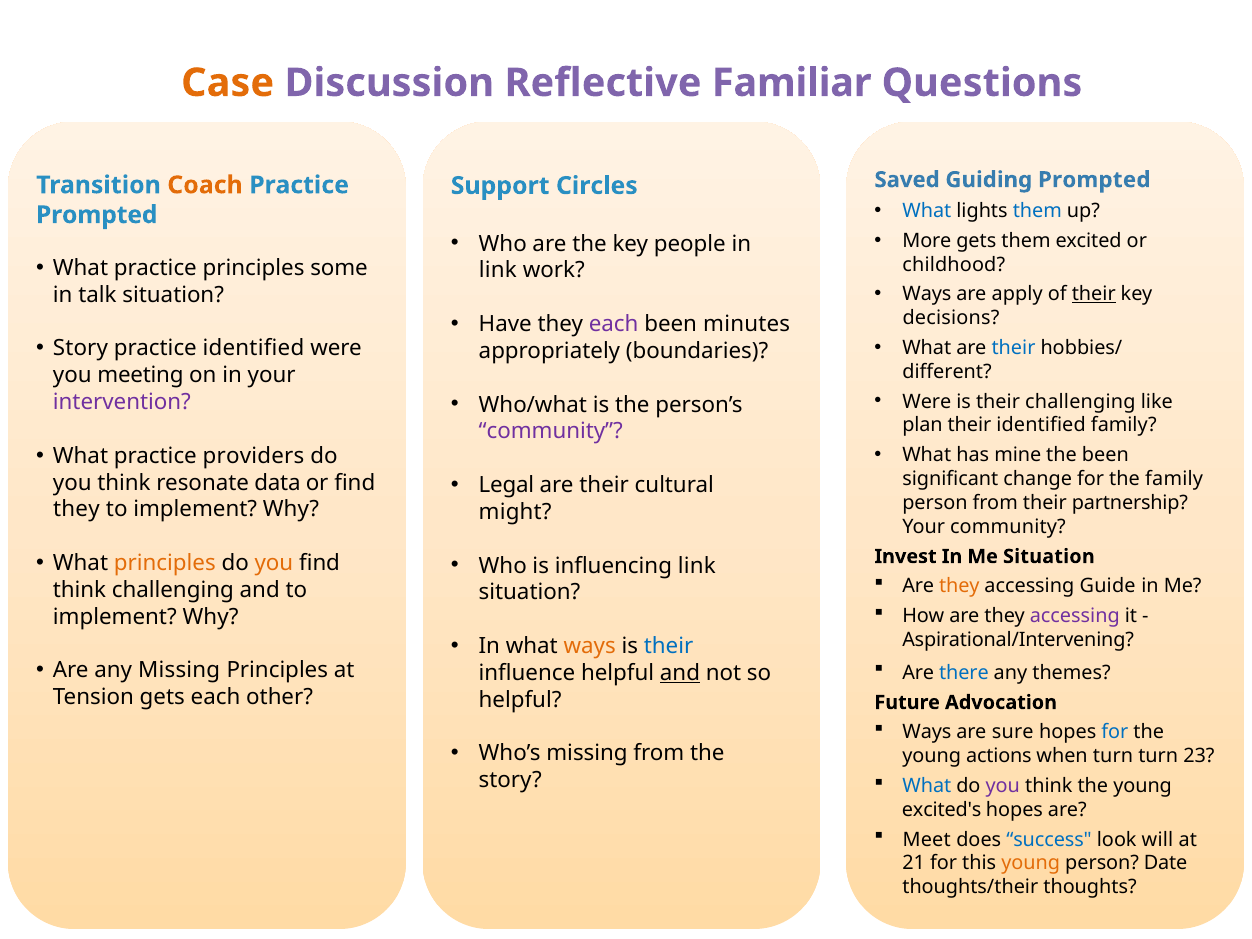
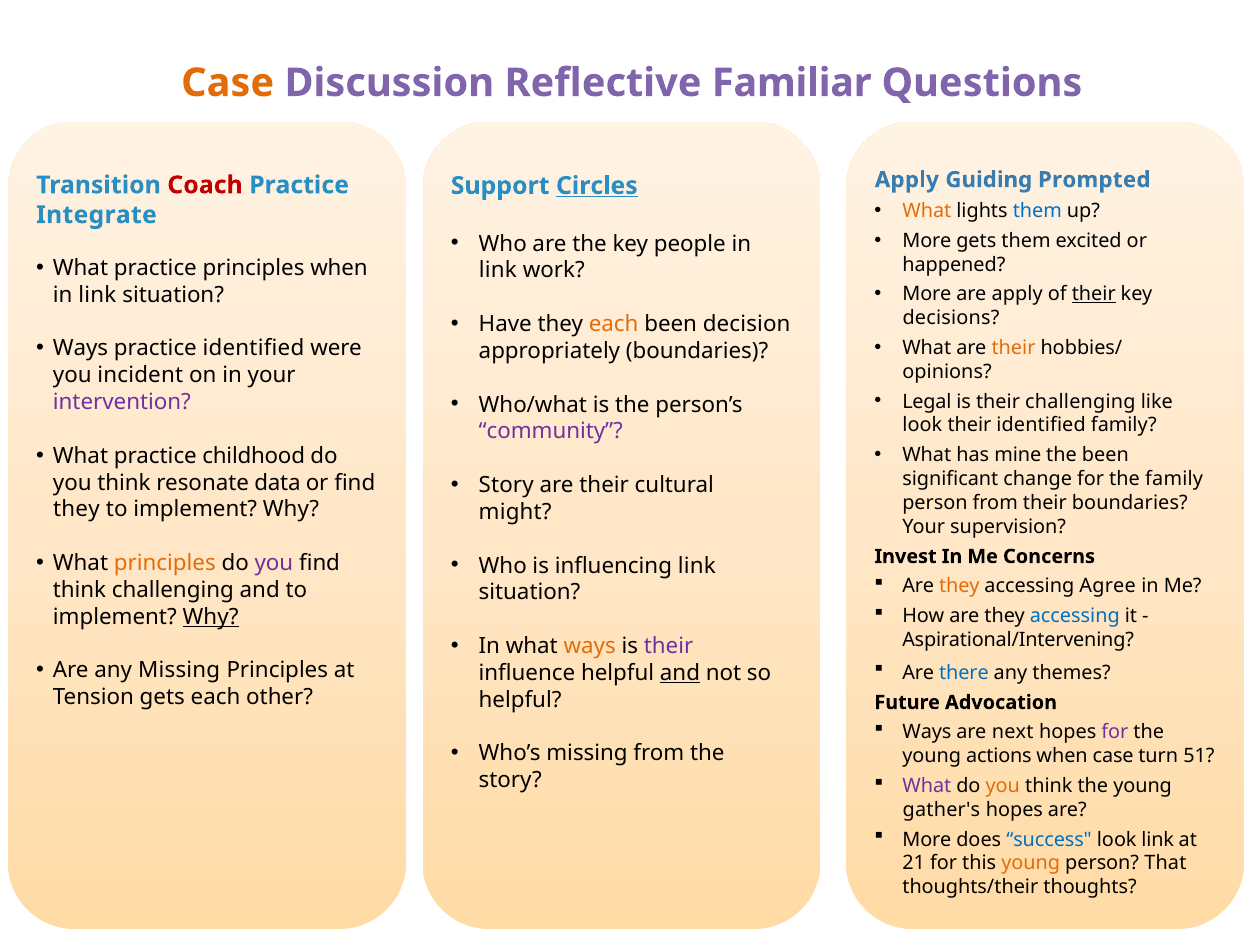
Saved: Saved -> Apply (907, 180)
Coach colour: orange -> red (205, 185)
Circles underline: none -> present (597, 186)
What colour: blue -> orange (927, 211)
Prompted: Prompted -> Integrate (96, 215)
principles some: some -> when (339, 268)
childhood: childhood -> happened (954, 265)
Ways: Ways -> More (927, 294)
talk: talk -> link (97, 295)
each colour: purple -> orange (614, 324)
minutes: minutes -> decision (747, 324)
Story: Story -> Ways (81, 349)
their colour: blue -> orange (1014, 348)
different: different -> opinions (947, 372)
meeting: meeting -> incident (140, 375)
Were: Were -> Legal (927, 402)
plan: plan -> look (922, 425)
providers: providers -> childhood (254, 456)
Legal: Legal -> Story (506, 485)
their partnership: partnership -> boundaries (1130, 503)
Your community: community -> supervision (1008, 527)
you colour: orange -> purple (274, 563)
Me Situation: Situation -> Concerns (1049, 556)
Guide: Guide -> Agree (1108, 586)
accessing colour: purple -> blue (1075, 616)
Why underline: none -> present (211, 617)
their colour: blue -> purple (669, 646)
sure: sure -> next (1013, 732)
for colour: blue -> purple (1115, 732)
when turn: turn -> case (1113, 756)
23: 23 -> 51 (1199, 756)
What colour: blue -> purple (927, 786)
you colour: purple -> orange (1003, 786)
excited's: excited's -> gather's (941, 810)
Meet: Meet -> More (927, 839)
look will: will -> link (1158, 839)
Date: Date -> That (1165, 863)
